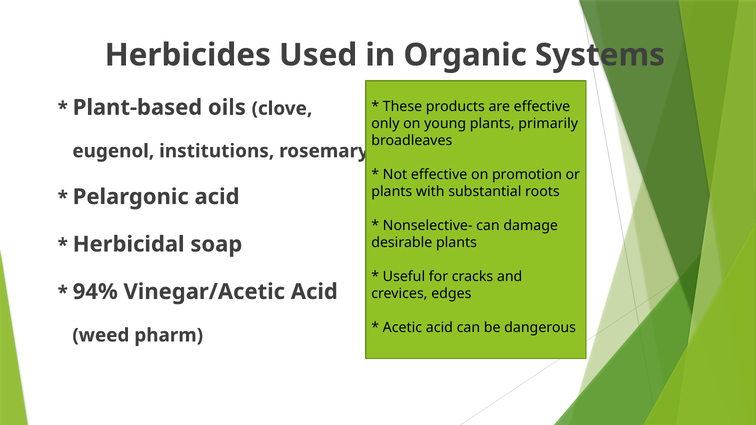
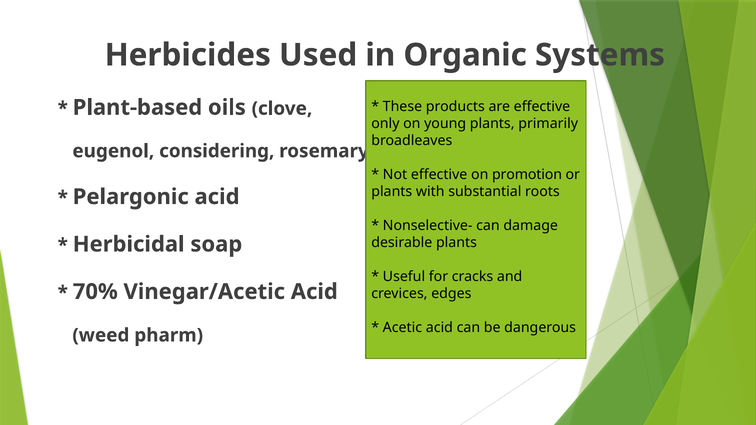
institutions: institutions -> considering (217, 151)
94%: 94% -> 70% (95, 292)
